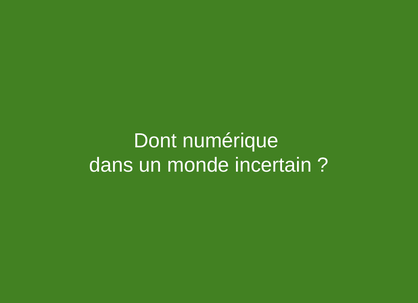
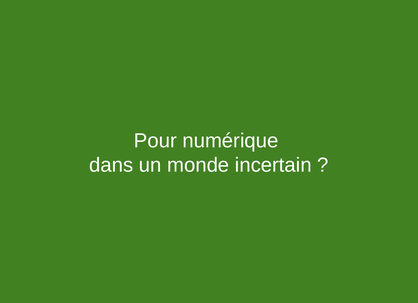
Dont: Dont -> Pour (155, 141)
